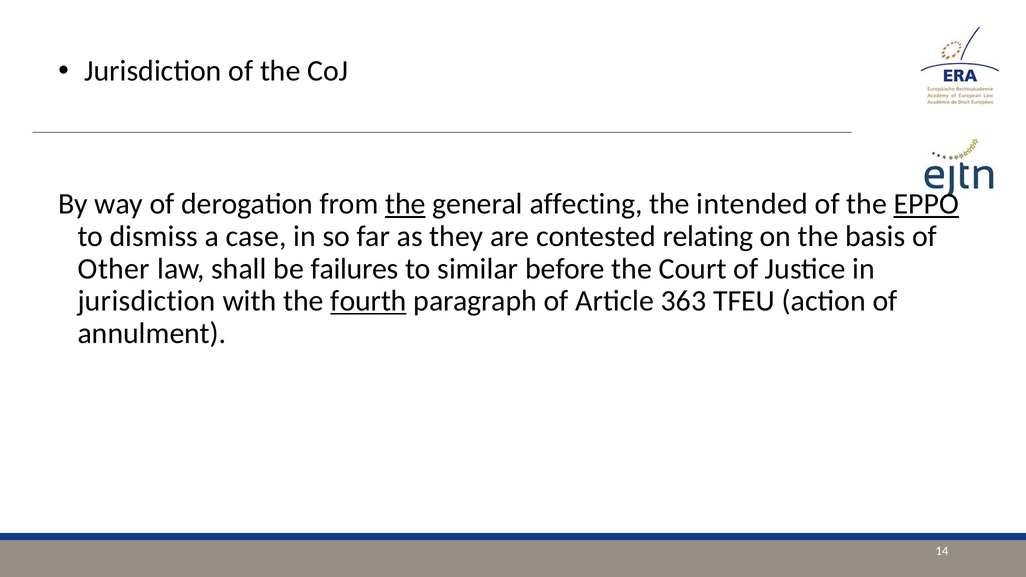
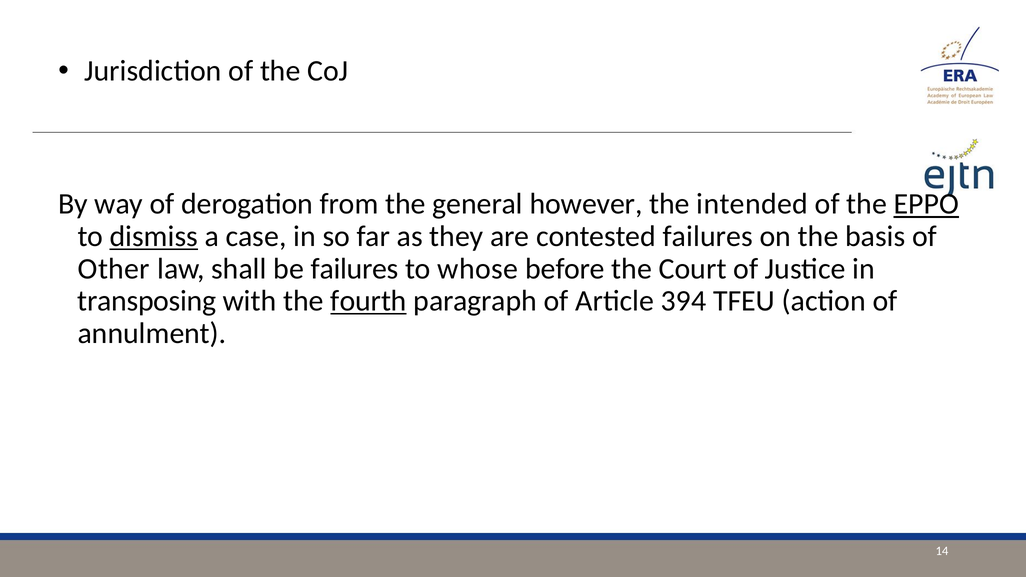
the underline: present -> none (405, 204)
affecting: affecting -> however (586, 204)
dismiss underline: none -> present (154, 236)
contested relating: relating -> failures (708, 236)
similar: similar -> whose (478, 269)
jurisdiction: jurisdiction -> transposing (147, 301)
363: 363 -> 394 (684, 301)
